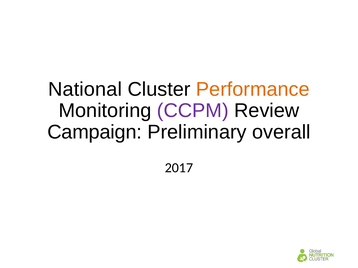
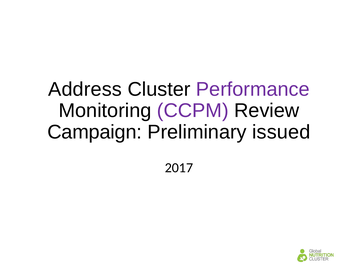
National: National -> Address (85, 89)
Performance colour: orange -> purple (253, 89)
overall: overall -> issued (281, 132)
